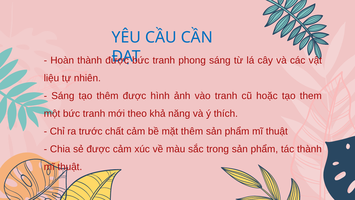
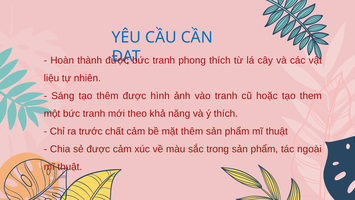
phong sáng: sáng -> thích (220, 60)
tác thành: thành -> ngoài (309, 149)
